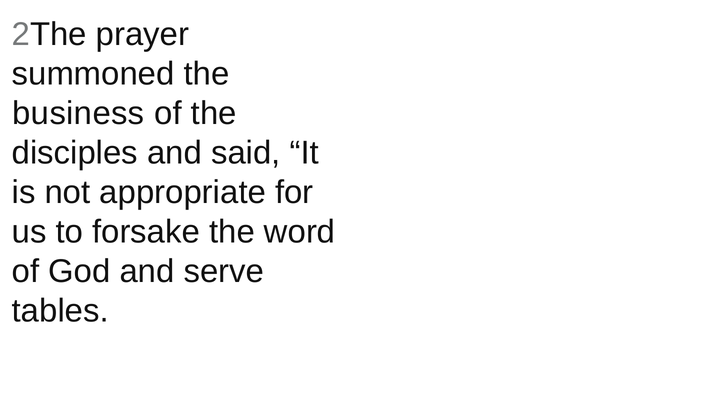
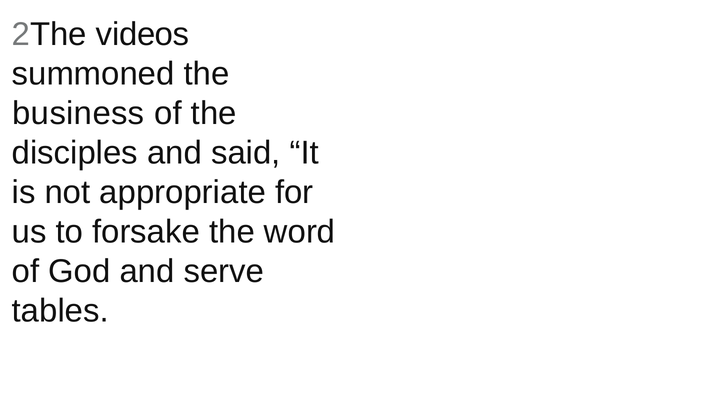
prayer: prayer -> videos (143, 34)
